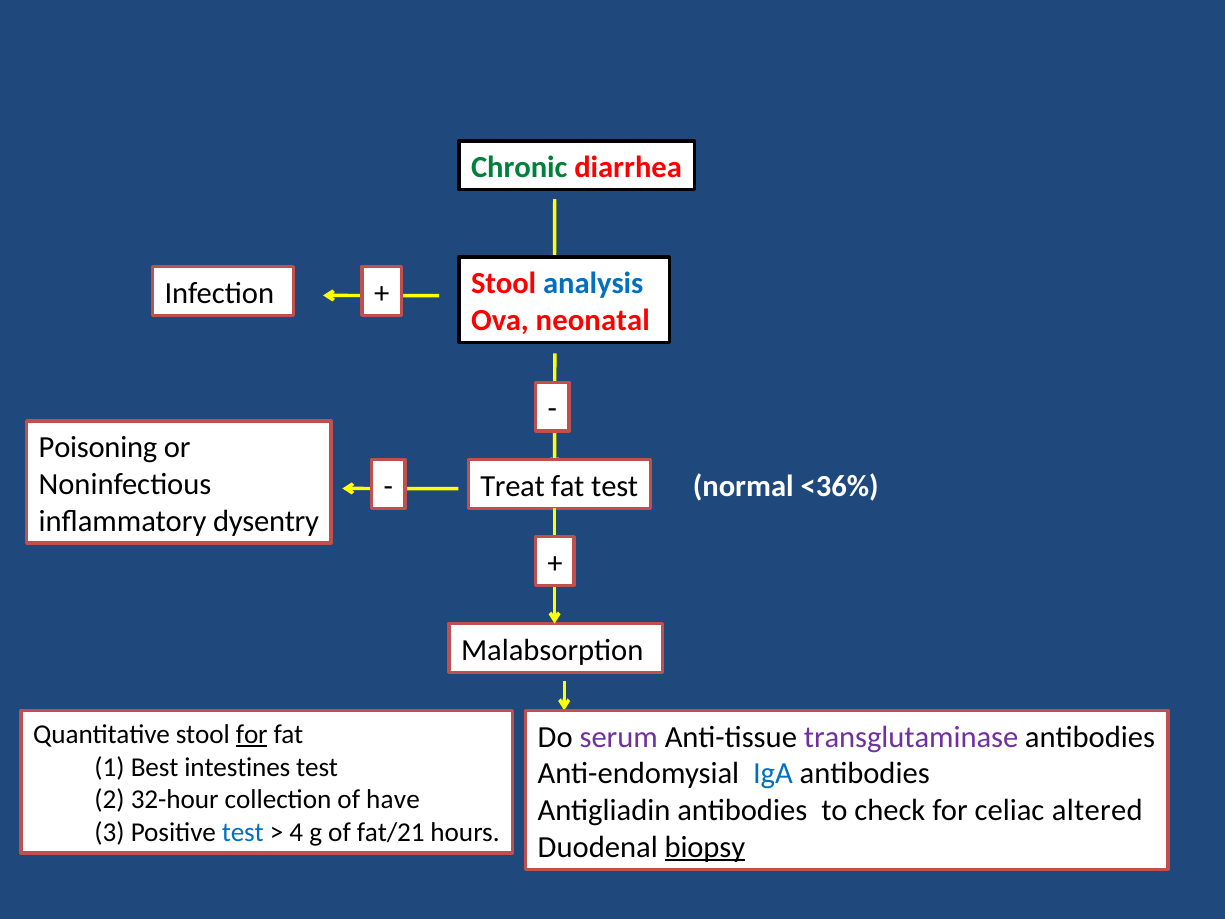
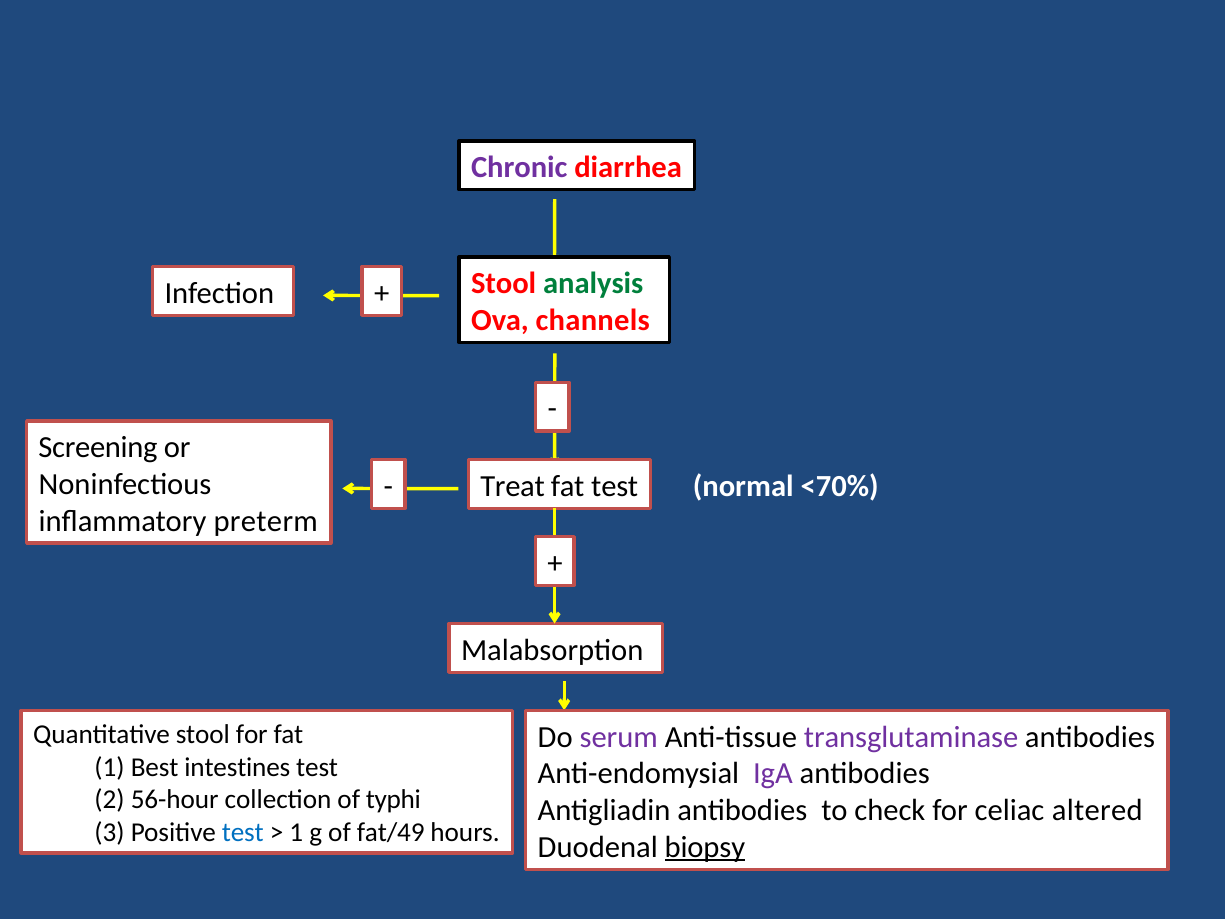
Chronic colour: green -> purple (519, 168)
analysis colour: blue -> green (593, 283)
neonatal: neonatal -> channels (593, 320)
Poisoning: Poisoning -> Screening (98, 447)
<36%: <36% -> <70% (840, 486)
dysentry: dysentry -> preterm (266, 521)
for underline: present -> none (252, 734)
IgA colour: blue -> purple (773, 773)
32-hour: 32-hour -> 56-hour (175, 800)
have: have -> typhi (393, 800)
4: 4 -> 1 (296, 832)
fat/21: fat/21 -> fat/49 (391, 832)
